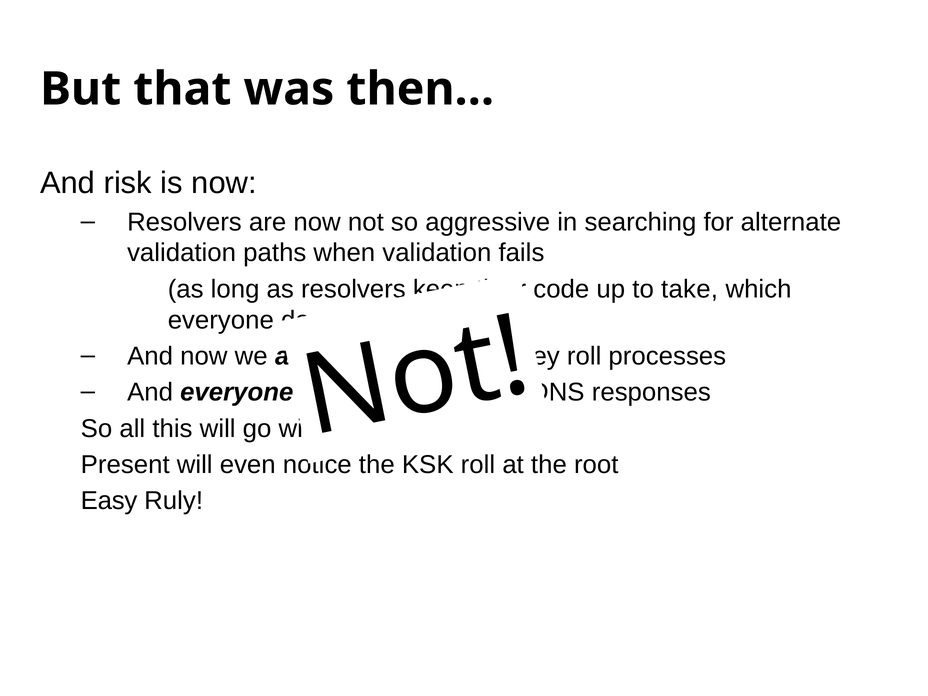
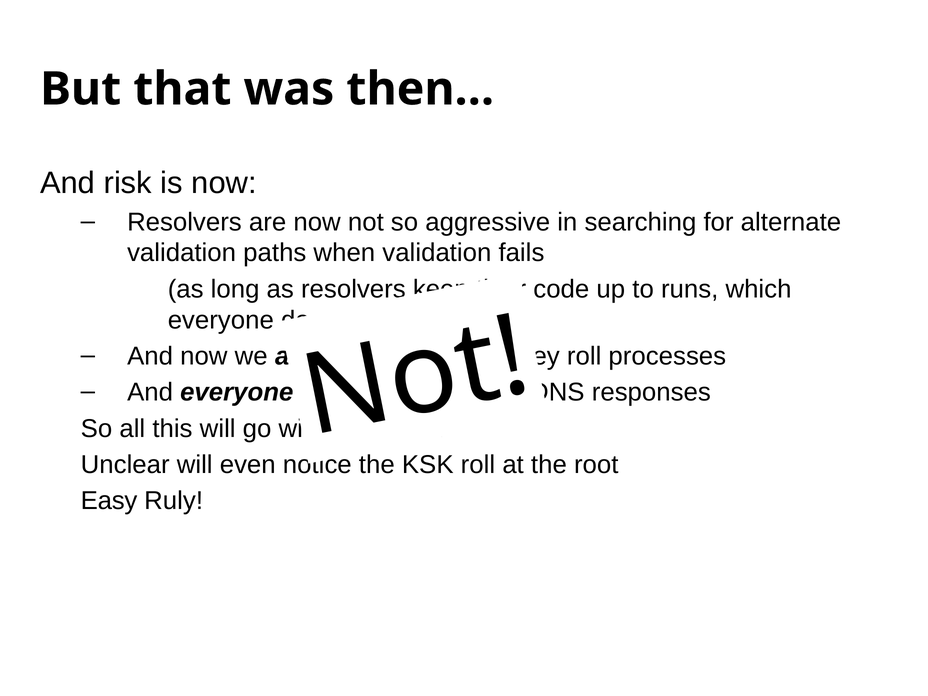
take: take -> runs (690, 289)
Present: Present -> Unclear (125, 465)
